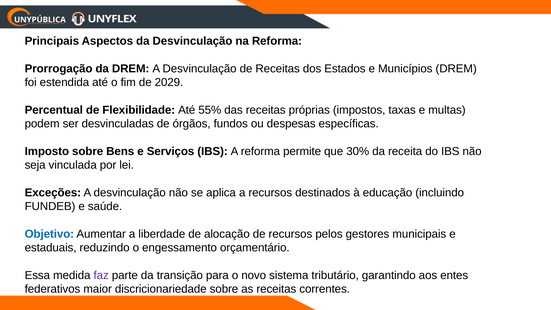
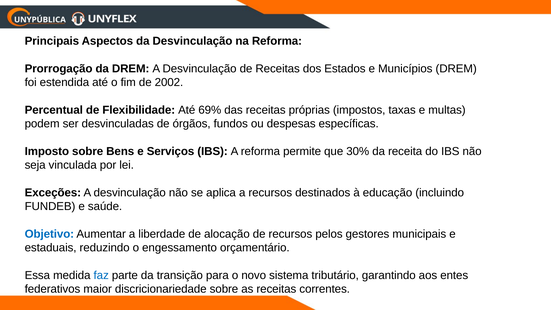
2029: 2029 -> 2002 (169, 82)
55%: 55% -> 69% (210, 110)
faz colour: purple -> blue (101, 275)
